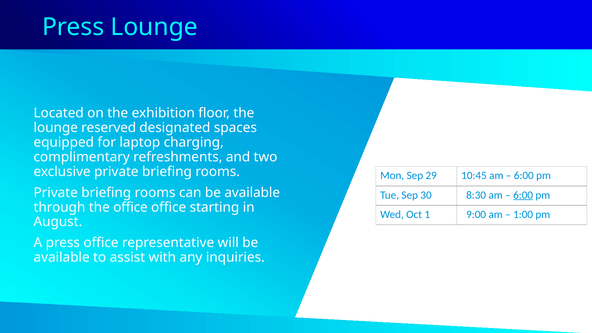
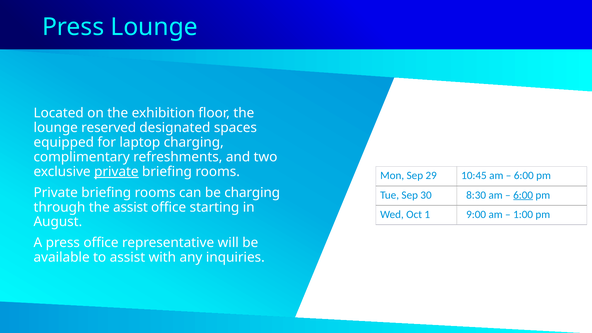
private underline: none -> present (116, 172)
can be available: available -> charging (252, 193)
the office: office -> assist (130, 207)
